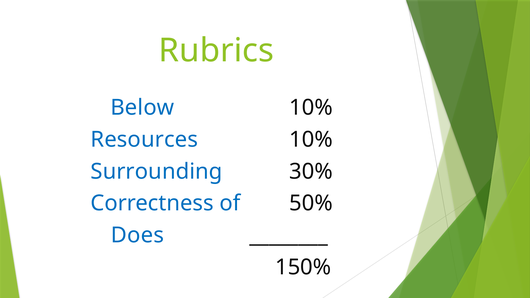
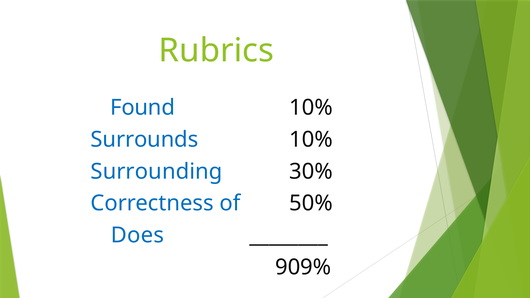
Below: Below -> Found (143, 107)
Resources: Resources -> Surrounds (144, 139)
150%: 150% -> 909% (303, 267)
